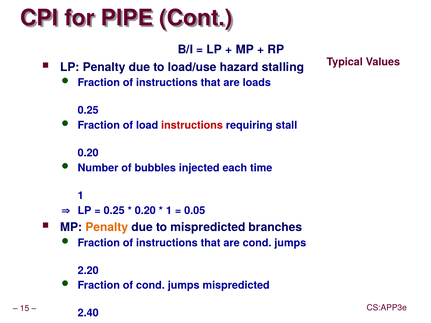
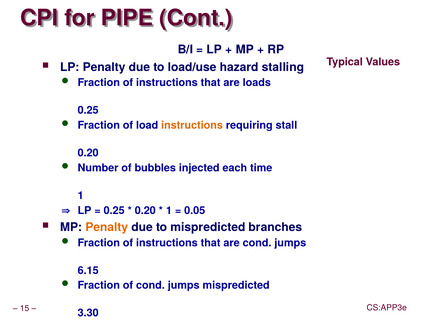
instructions colour: red -> orange (192, 125)
2.20: 2.20 -> 6.15 (88, 271)
2.40: 2.40 -> 3.30 (88, 313)
